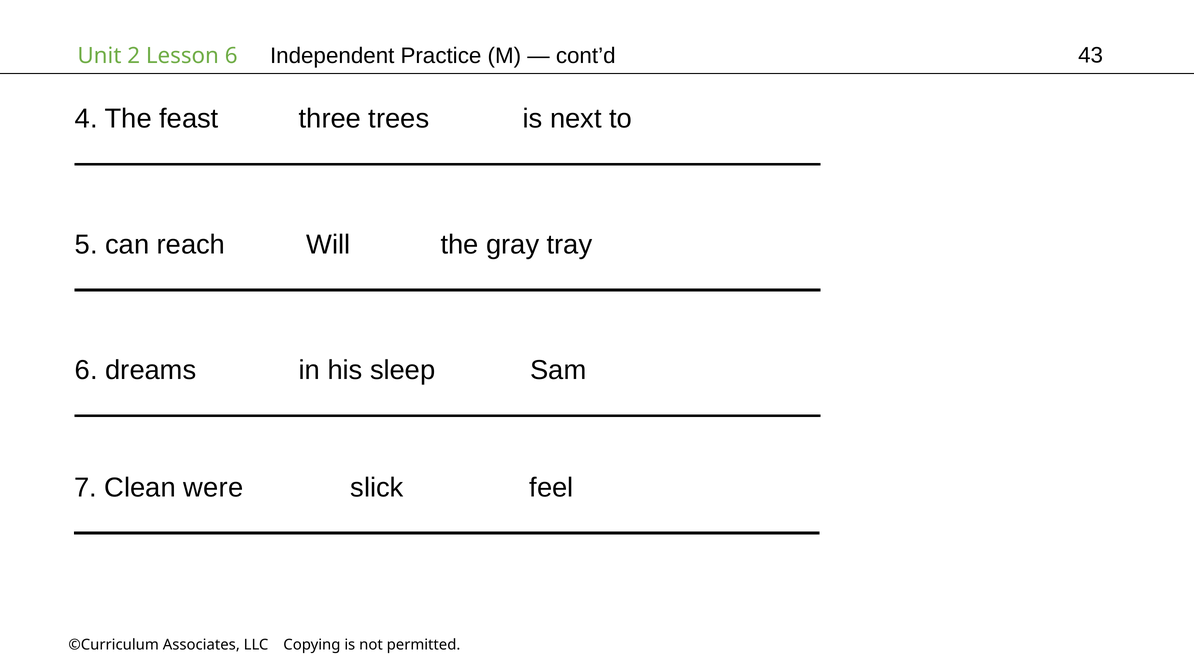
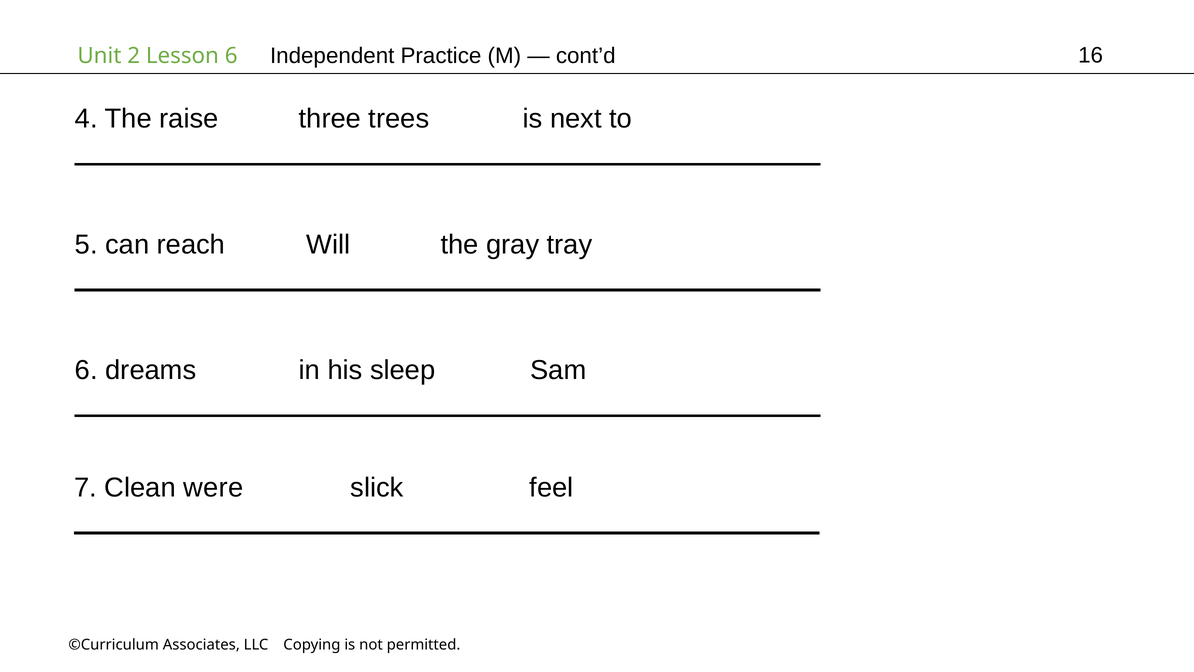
43: 43 -> 16 (1091, 55)
feast: feast -> raise (189, 119)
